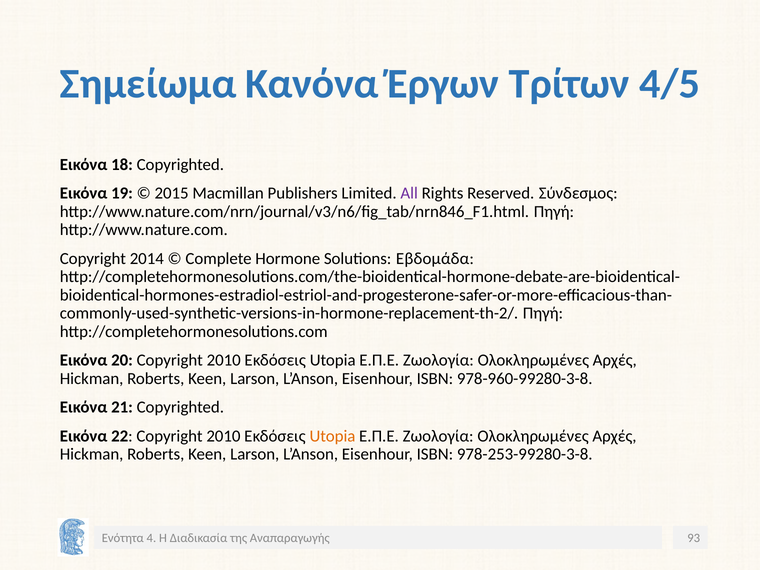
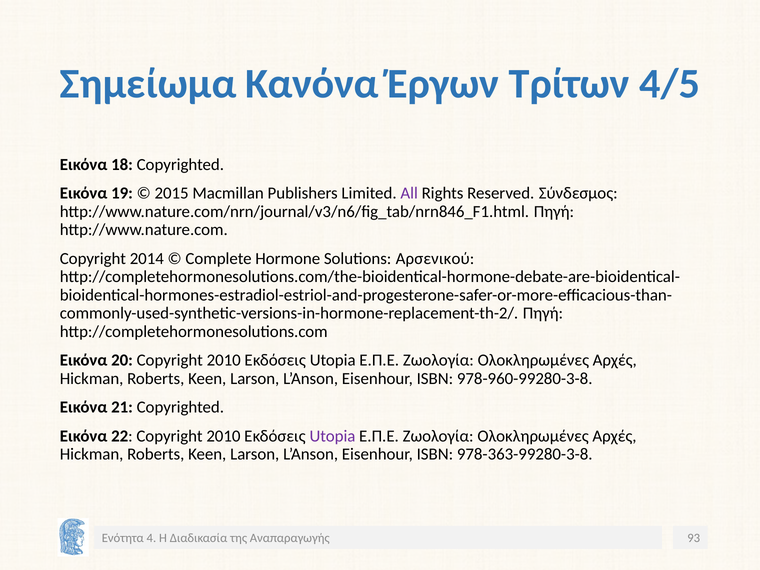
Εβδομάδα: Εβδομάδα -> Αρσενικού (435, 259)
Utopia colour: orange -> purple (332, 436)
978-253-99280-3-8: 978-253-99280-3-8 -> 978-363-99280-3-8 (525, 454)
